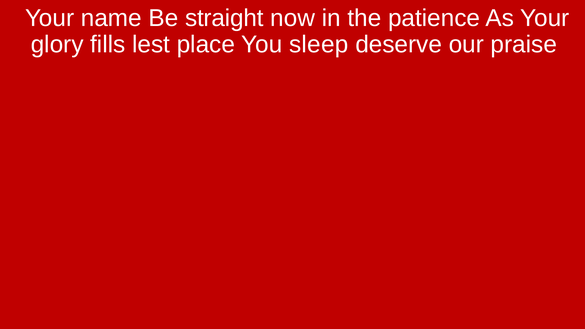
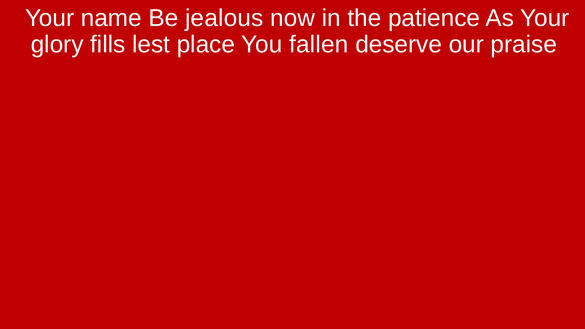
straight: straight -> jealous (224, 18)
sleep: sleep -> fallen (319, 44)
